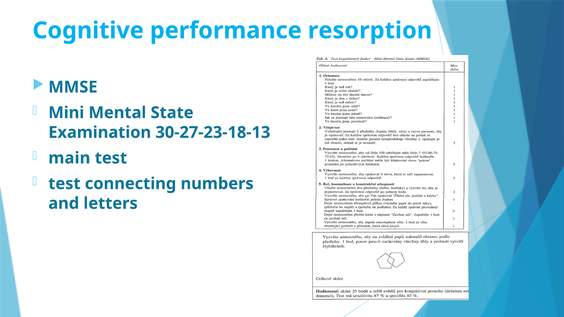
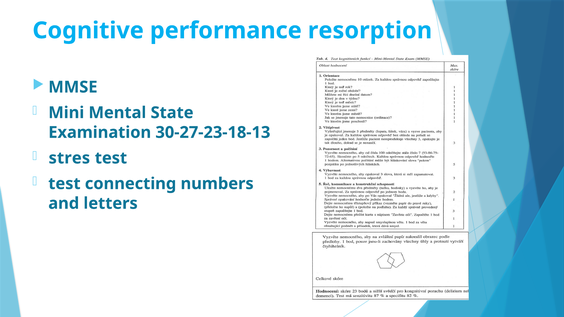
main: main -> stres (69, 158)
